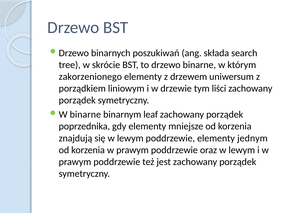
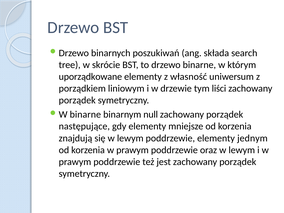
zakorzenionego: zakorzenionego -> uporządkowane (90, 77)
drzewem: drzewem -> własność (189, 77)
leaf: leaf -> null (151, 114)
poprzednika: poprzednika -> następujące (84, 126)
